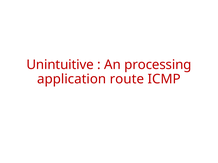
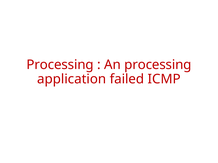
Unintuitive: Unintuitive -> Processing (60, 65)
route: route -> failed (127, 79)
